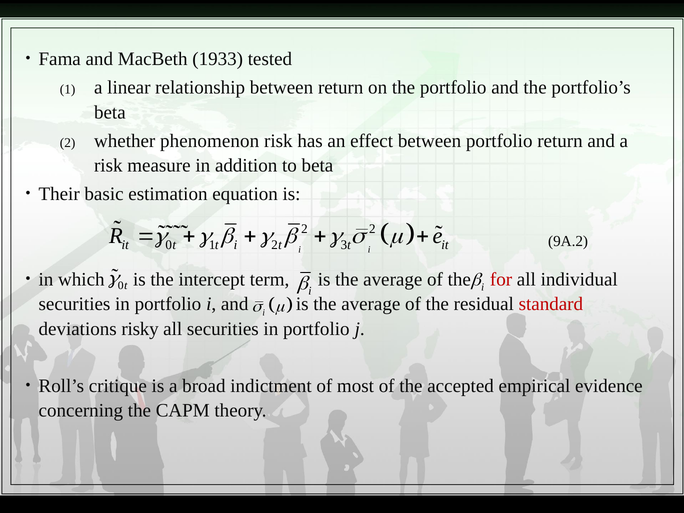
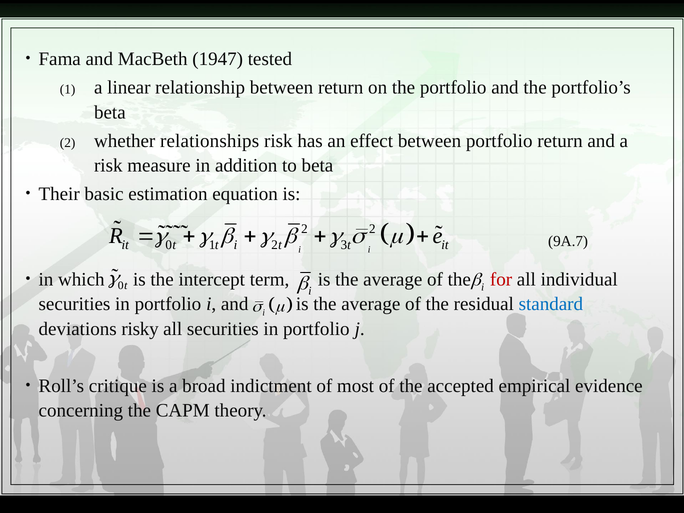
1933: 1933 -> 1947 (218, 59)
phenomenon: phenomenon -> relationships (210, 141)
9A.2: 9A.2 -> 9A.7 (568, 241)
standard colour: red -> blue (551, 304)
